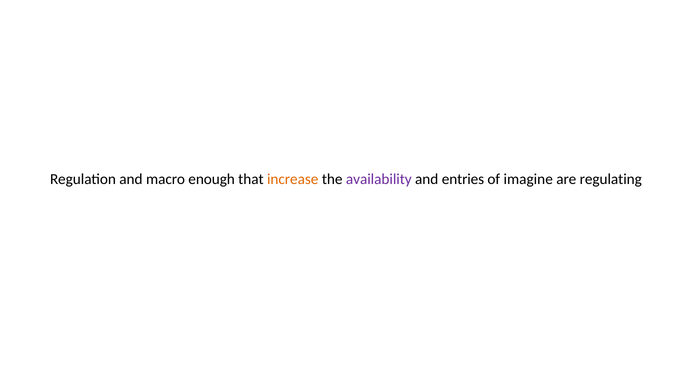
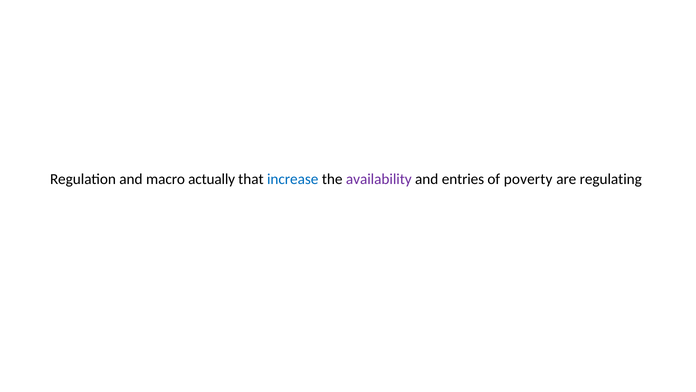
enough: enough -> actually (212, 179)
increase colour: orange -> blue (293, 179)
imagine: imagine -> poverty (528, 179)
